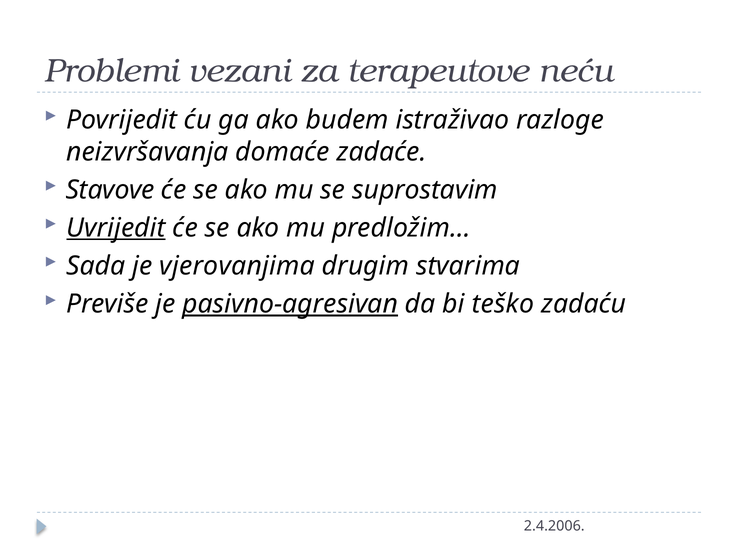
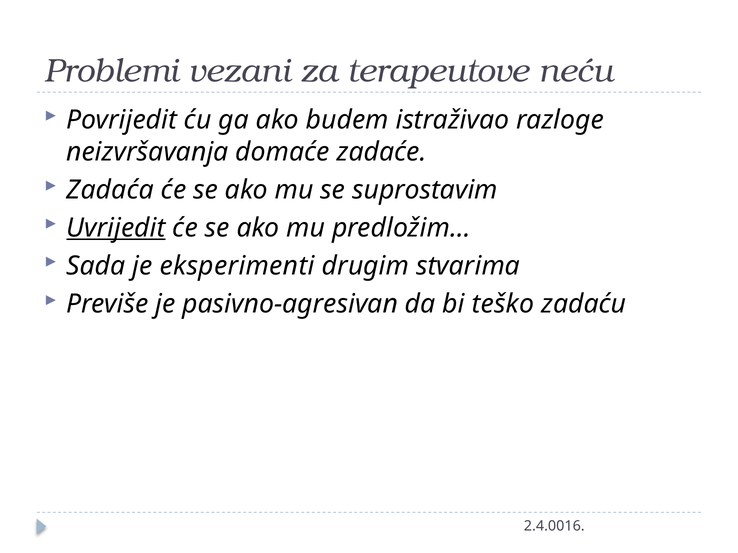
Stavove: Stavove -> Zadaća (110, 190)
vjerovanjima: vjerovanjima -> eksperimenti (237, 266)
pasivno-agresivan underline: present -> none (290, 304)
2.4.2006: 2.4.2006 -> 2.4.0016 (554, 526)
